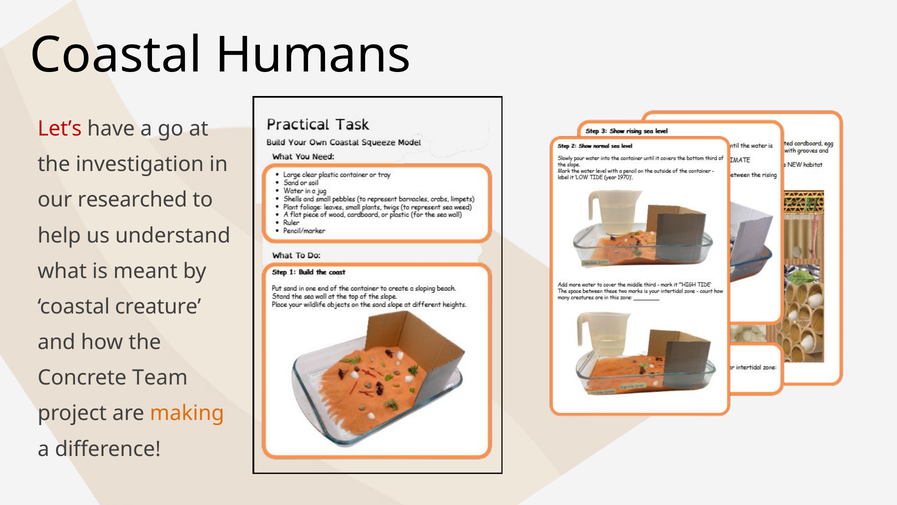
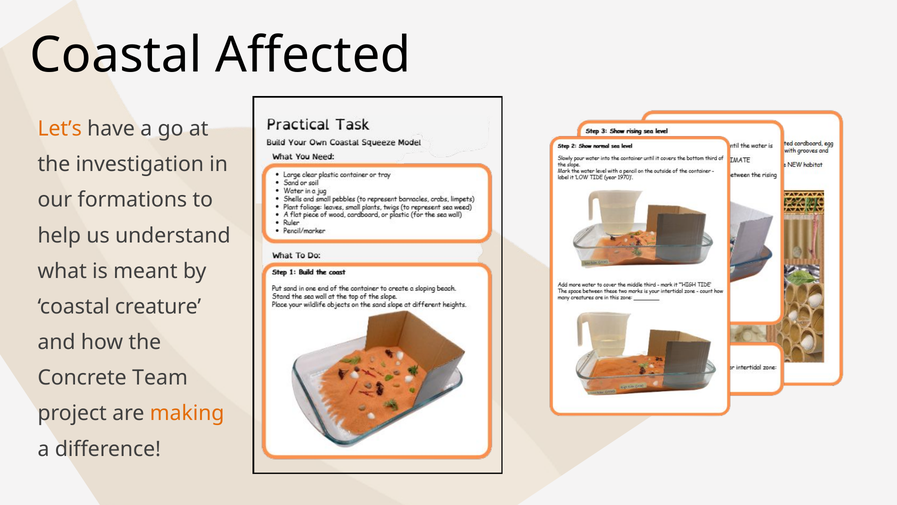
Humans: Humans -> Affected (313, 55)
Let’s colour: red -> orange (60, 129)
researched: researched -> formations (132, 200)
